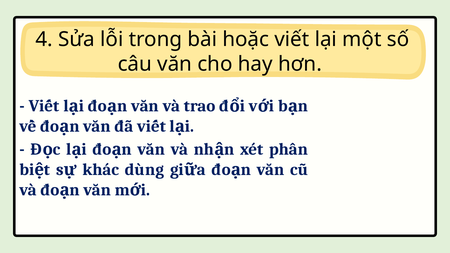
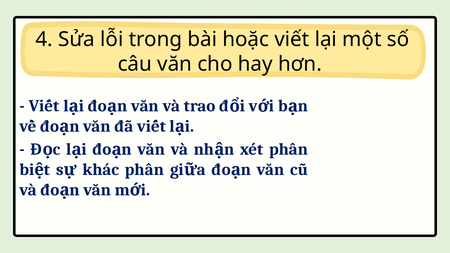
khác dùng: dùng -> phân (144, 170)
